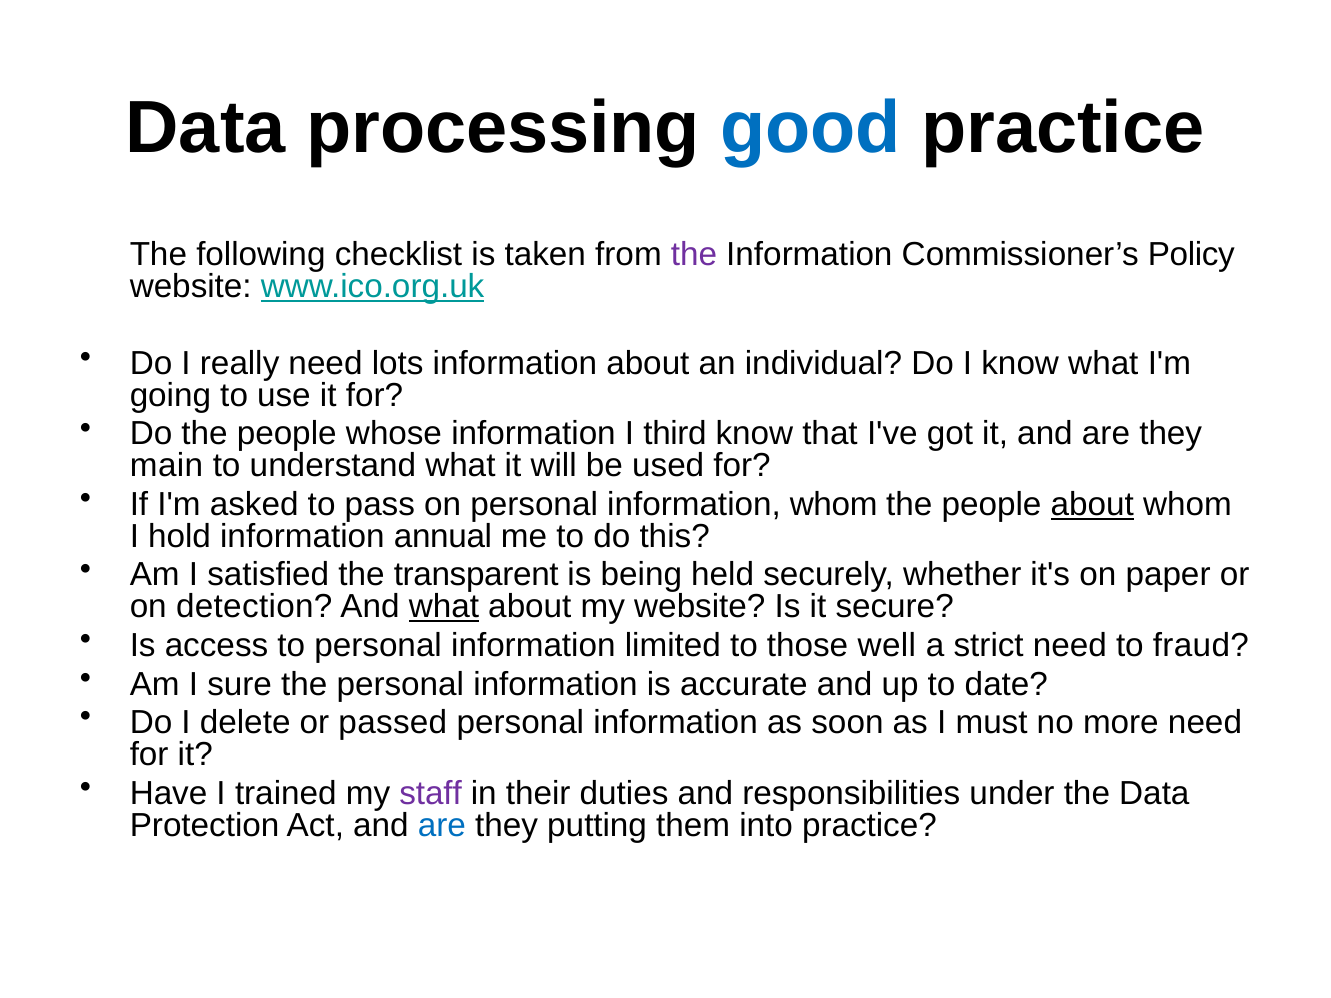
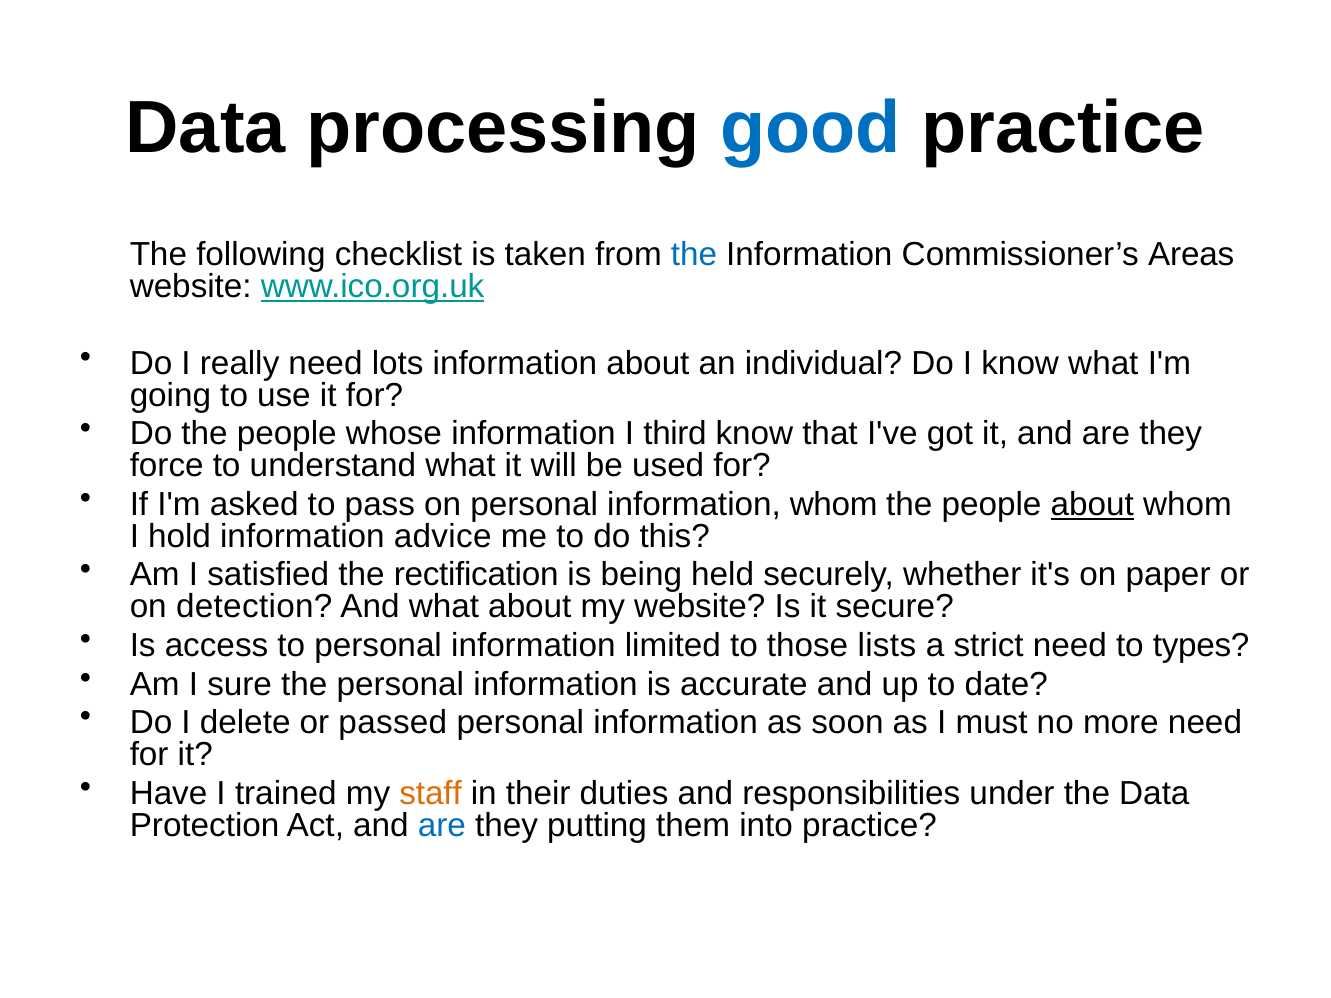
the colour: purple -> blue (694, 254)
Policy: Policy -> Areas (1191, 254)
main: main -> force (167, 466)
annual: annual -> advice (443, 536)
transparent: transparent -> rectification (476, 575)
what underline: present -> none (444, 607)
well: well -> lists (887, 646)
fraud: fraud -> types (1201, 646)
staff colour: purple -> orange (431, 793)
